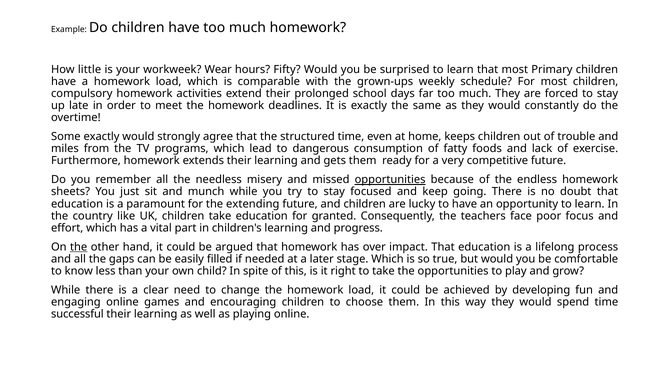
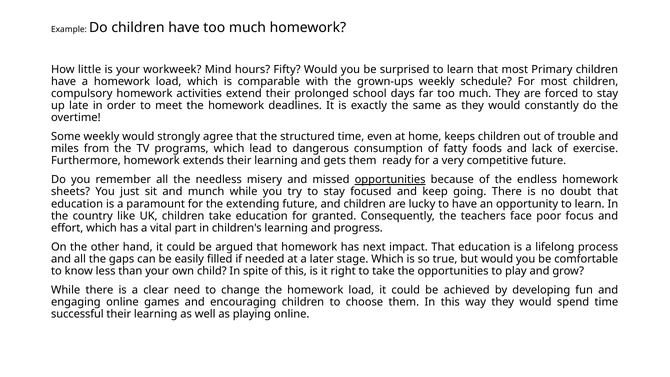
Wear: Wear -> Mind (218, 69)
Some exactly: exactly -> weekly (101, 137)
the underline: present -> none (79, 247)
over: over -> next (374, 247)
